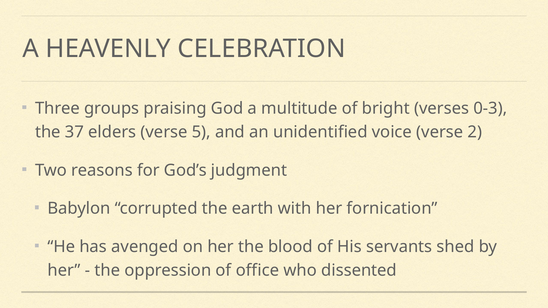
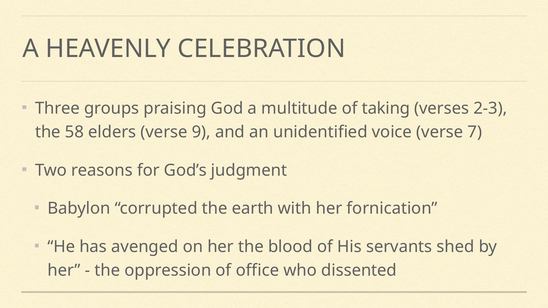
bright: bright -> taking (386, 108)
0-3: 0-3 -> 2-3 (490, 108)
37: 37 -> 58 (74, 132)
5: 5 -> 9 (201, 132)
2: 2 -> 7 (475, 132)
